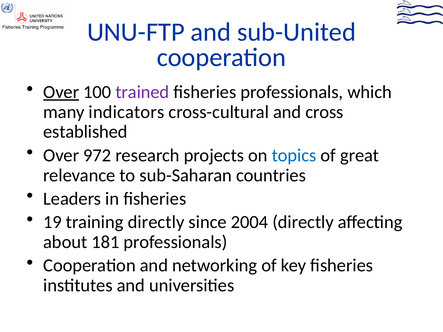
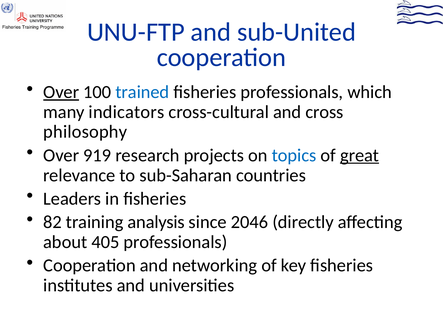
trained colour: purple -> blue (142, 92)
established: established -> philosophy (85, 132)
972: 972 -> 919 (97, 155)
great underline: none -> present (360, 155)
19: 19 -> 82 (53, 222)
training directly: directly -> analysis (156, 222)
2004: 2004 -> 2046 (250, 222)
181: 181 -> 405 (105, 242)
